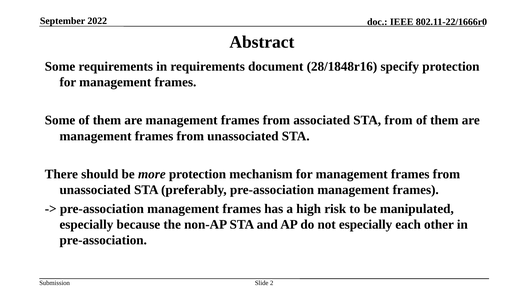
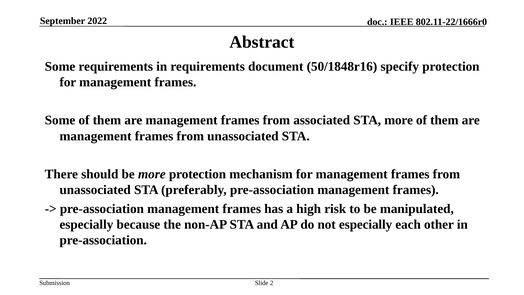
28/1848r16: 28/1848r16 -> 50/1848r16 (342, 66)
STA from: from -> more (399, 120)
